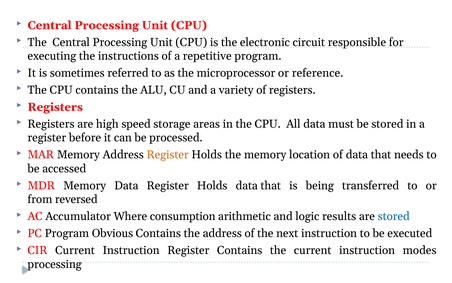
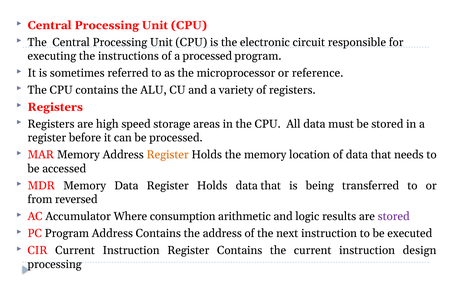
a repetitive: repetitive -> processed (207, 56)
stored colour: blue -> purple (394, 216)
Program Obvious: Obvious -> Address (112, 233)
modes: modes -> design (420, 250)
